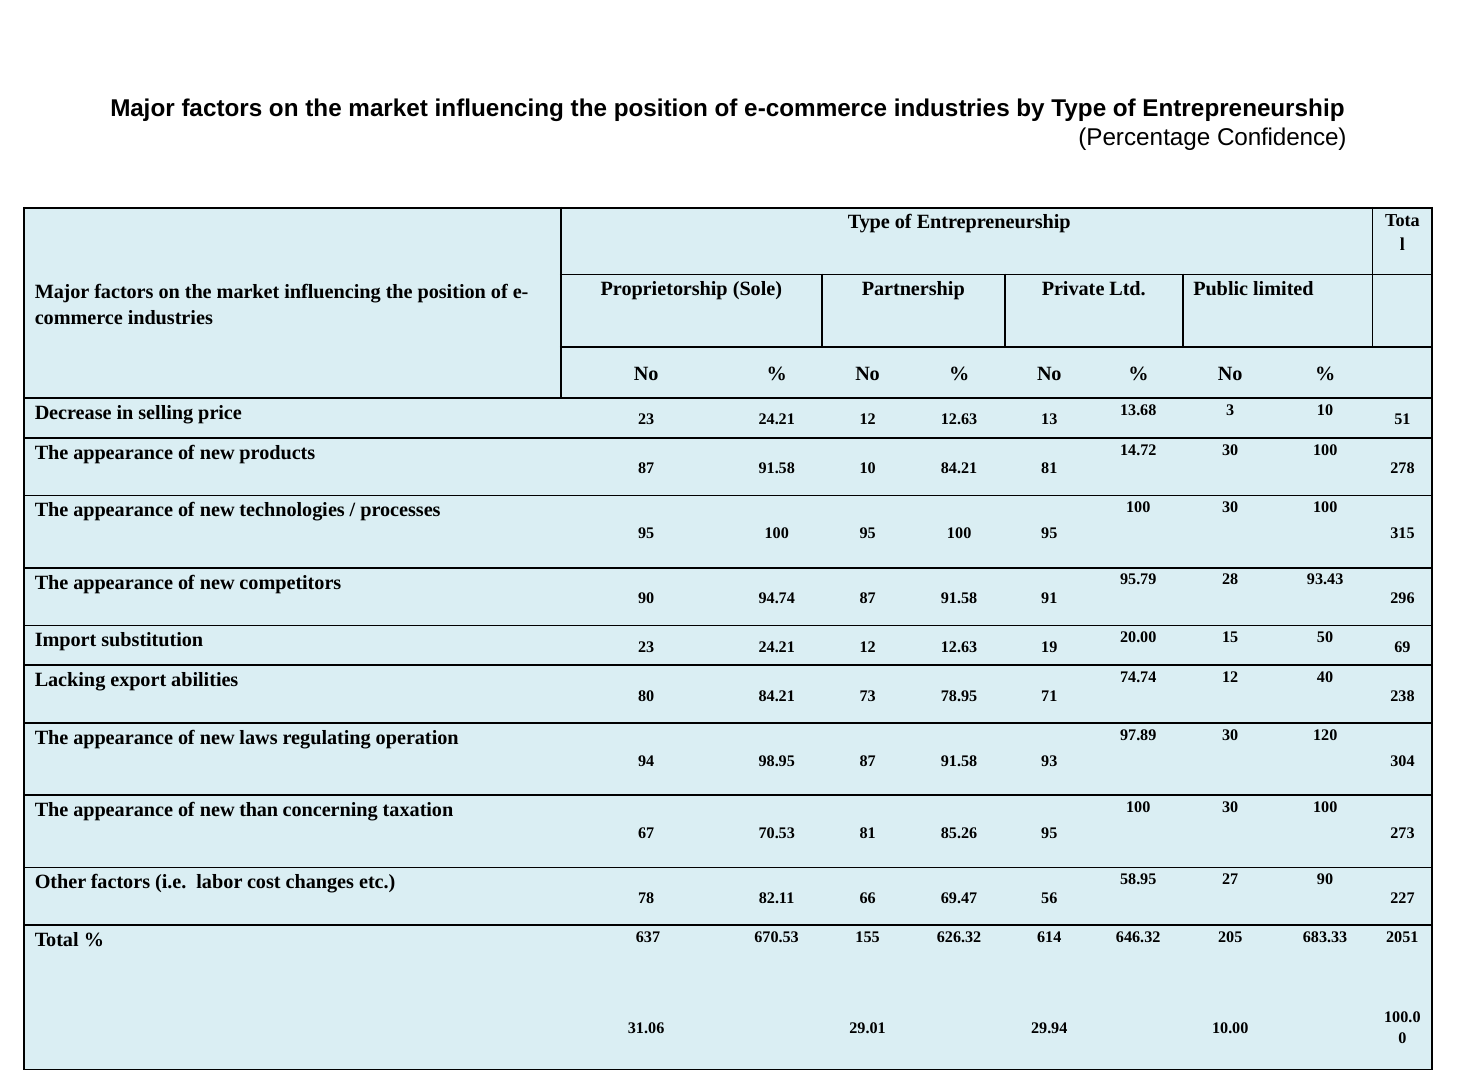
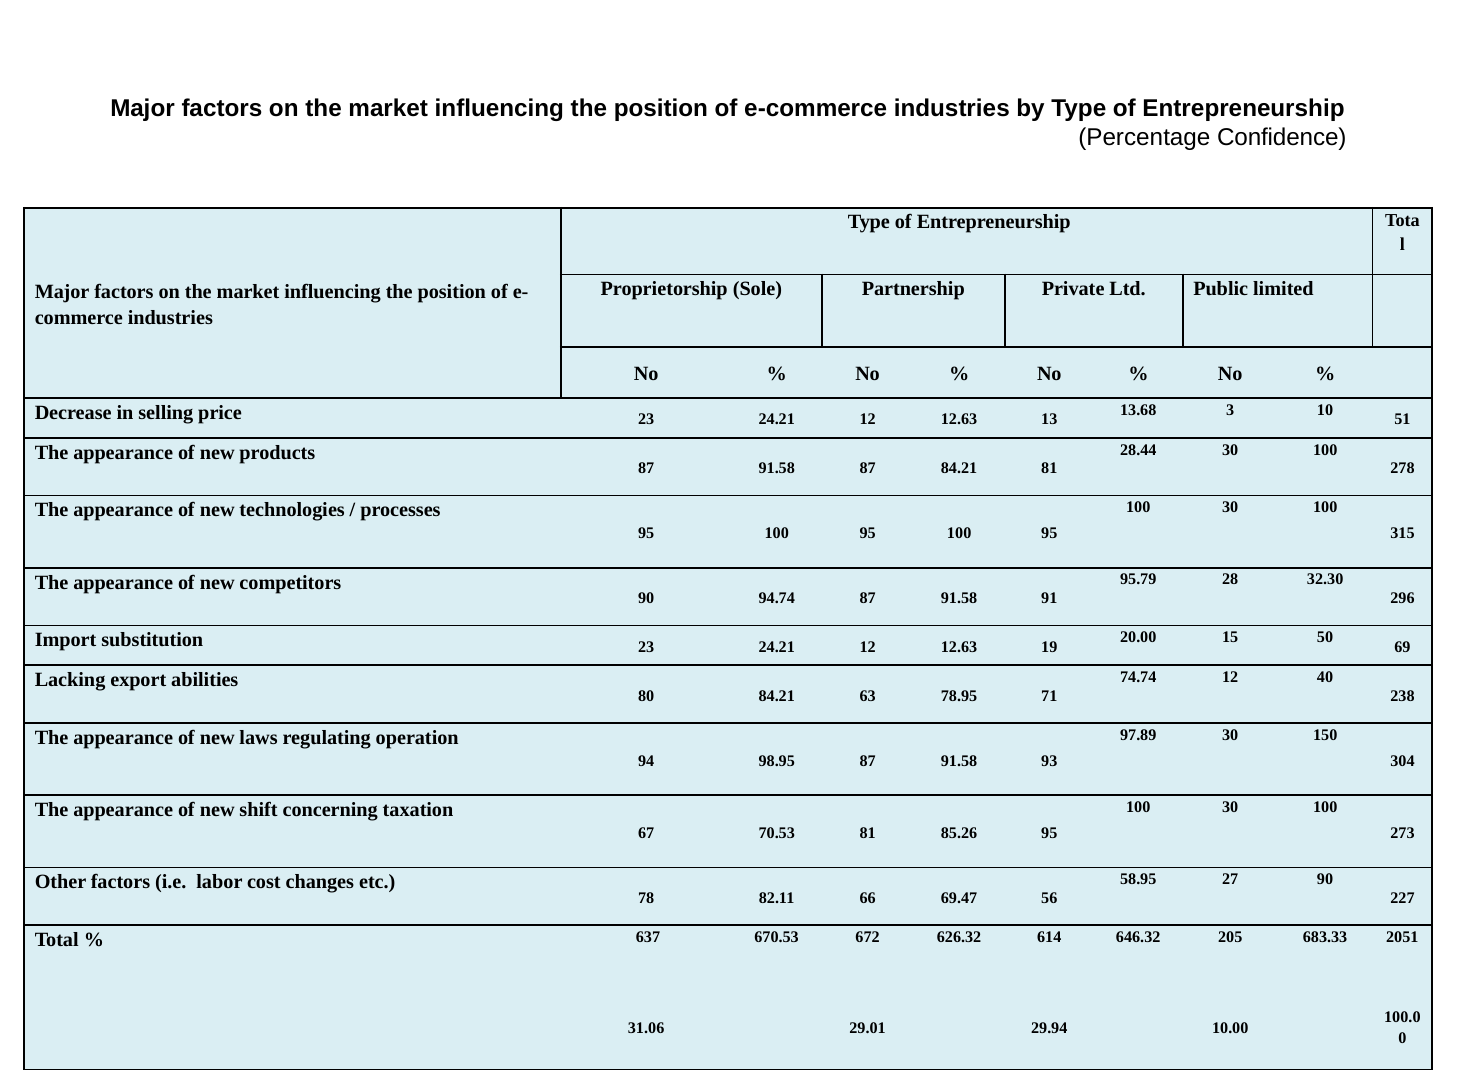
14.72: 14.72 -> 28.44 (1138, 450)
91.58 10: 10 -> 87 (868, 469)
93.43: 93.43 -> 32.30 (1325, 580)
73: 73 -> 63 (868, 696)
120: 120 -> 150 (1325, 735)
than: than -> shift (259, 810)
155: 155 -> 672 (868, 938)
